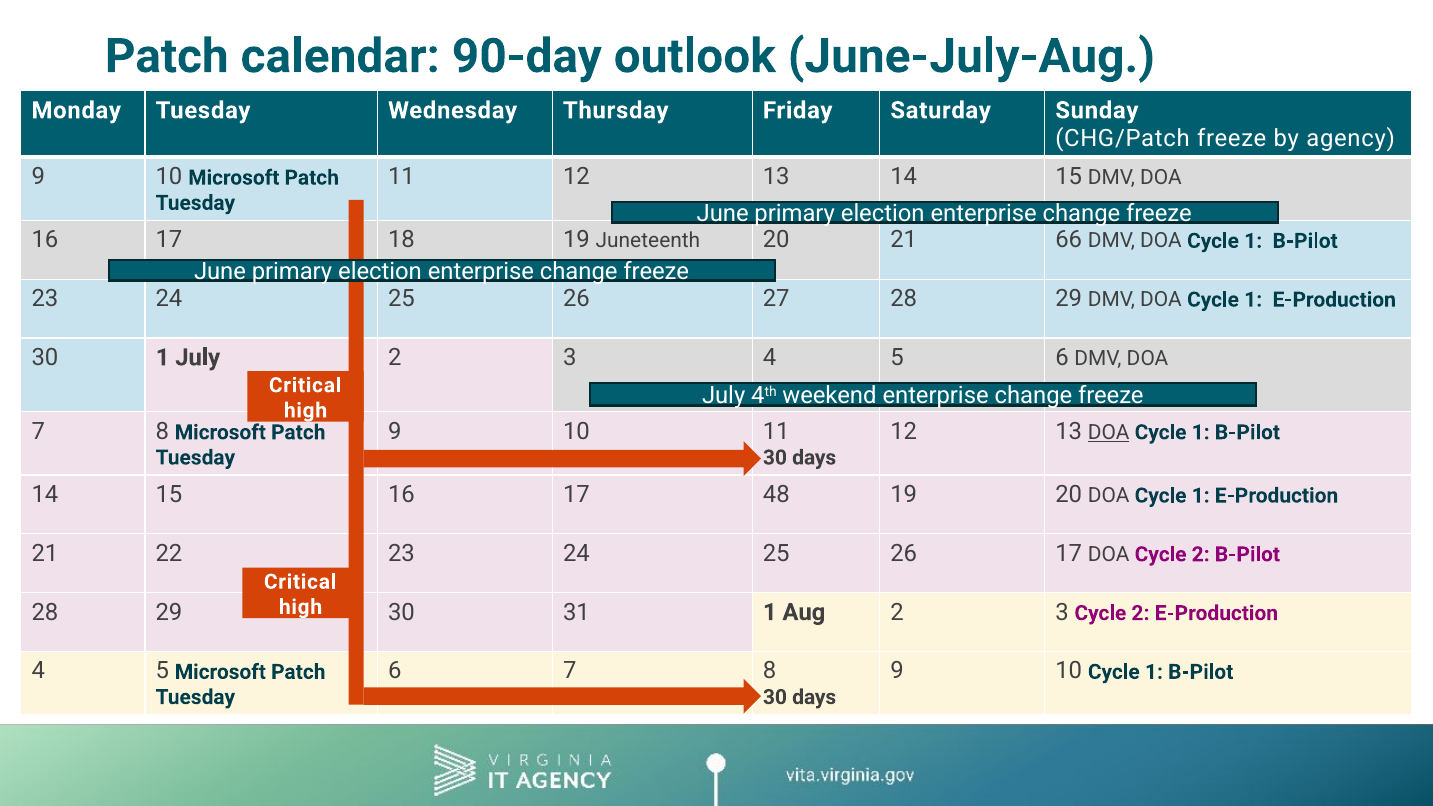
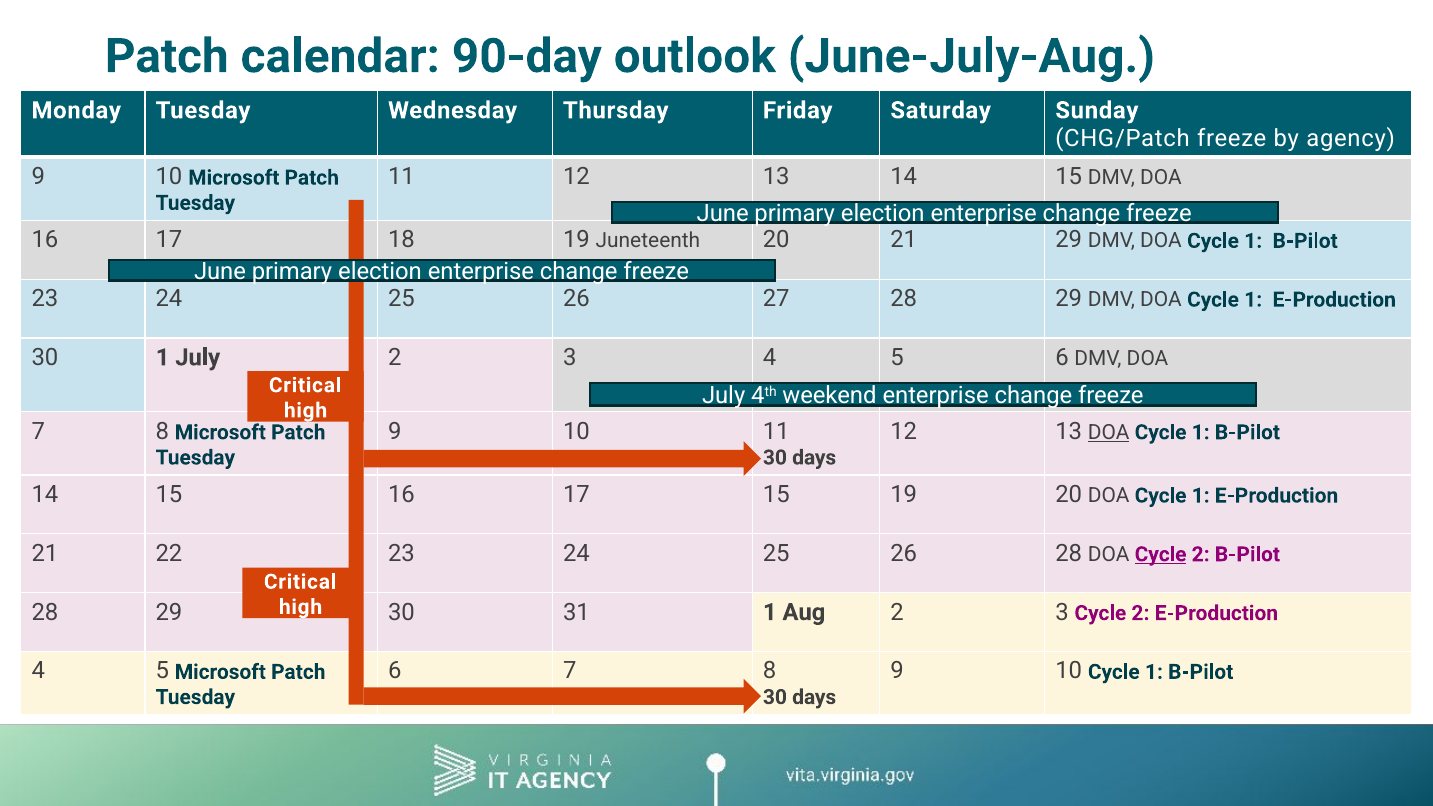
21 66: 66 -> 29 (1069, 240)
17 48: 48 -> 15 (776, 495)
26 17: 17 -> 28 (1069, 553)
Cycle underline: none -> present (1161, 554)
